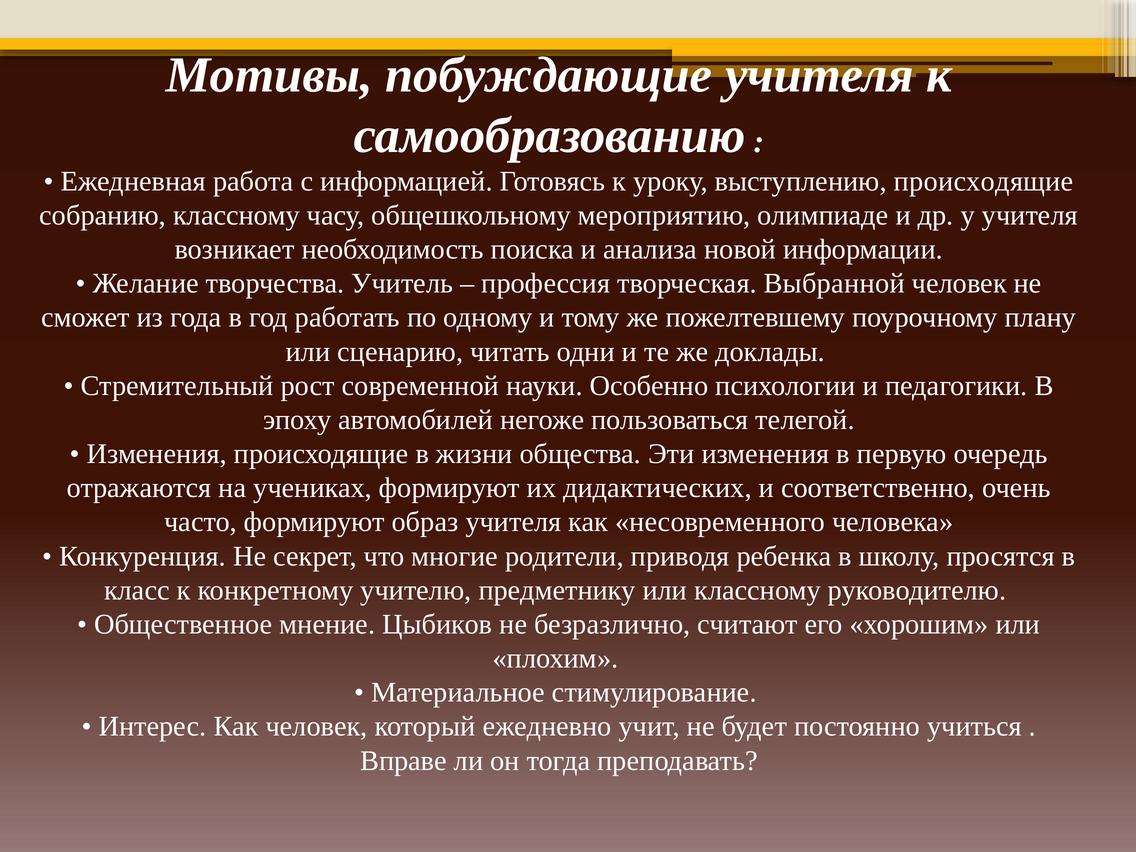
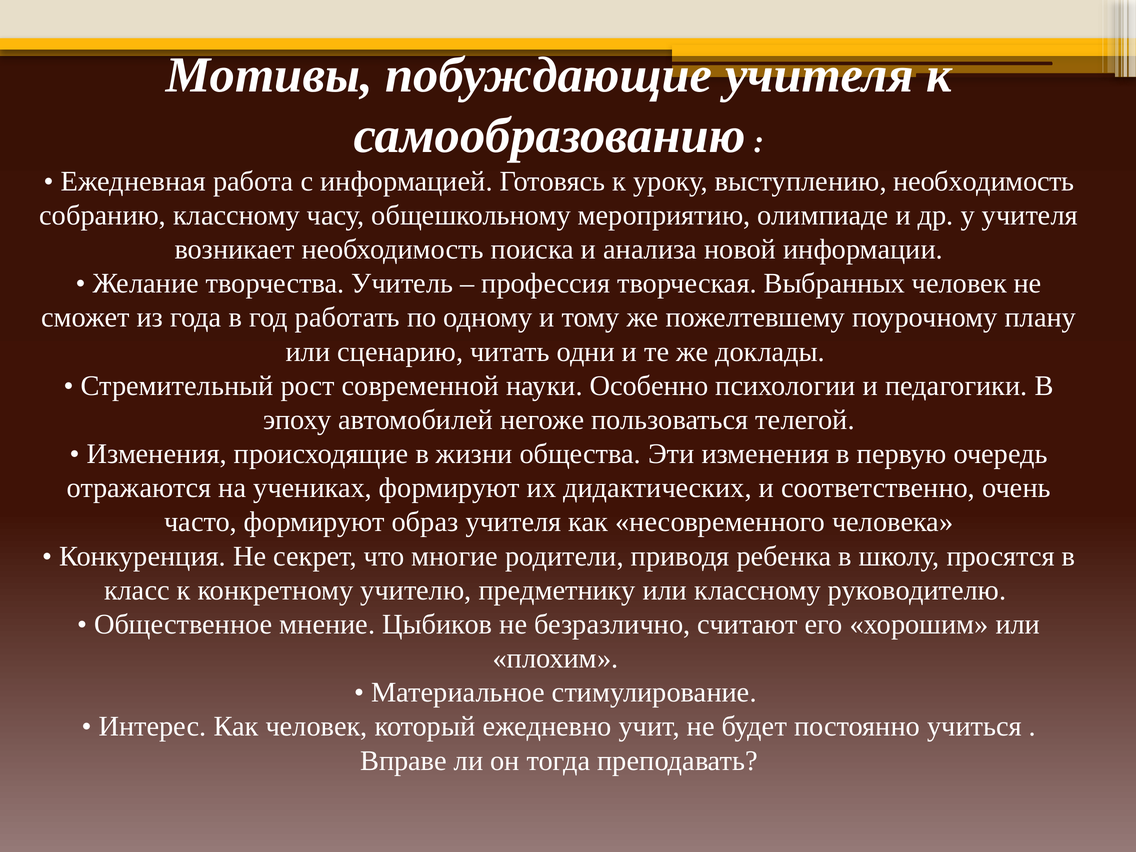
выступлению происходящие: происходящие -> необходимость (984, 181)
Выбранной: Выбранной -> Выбранных (834, 284)
